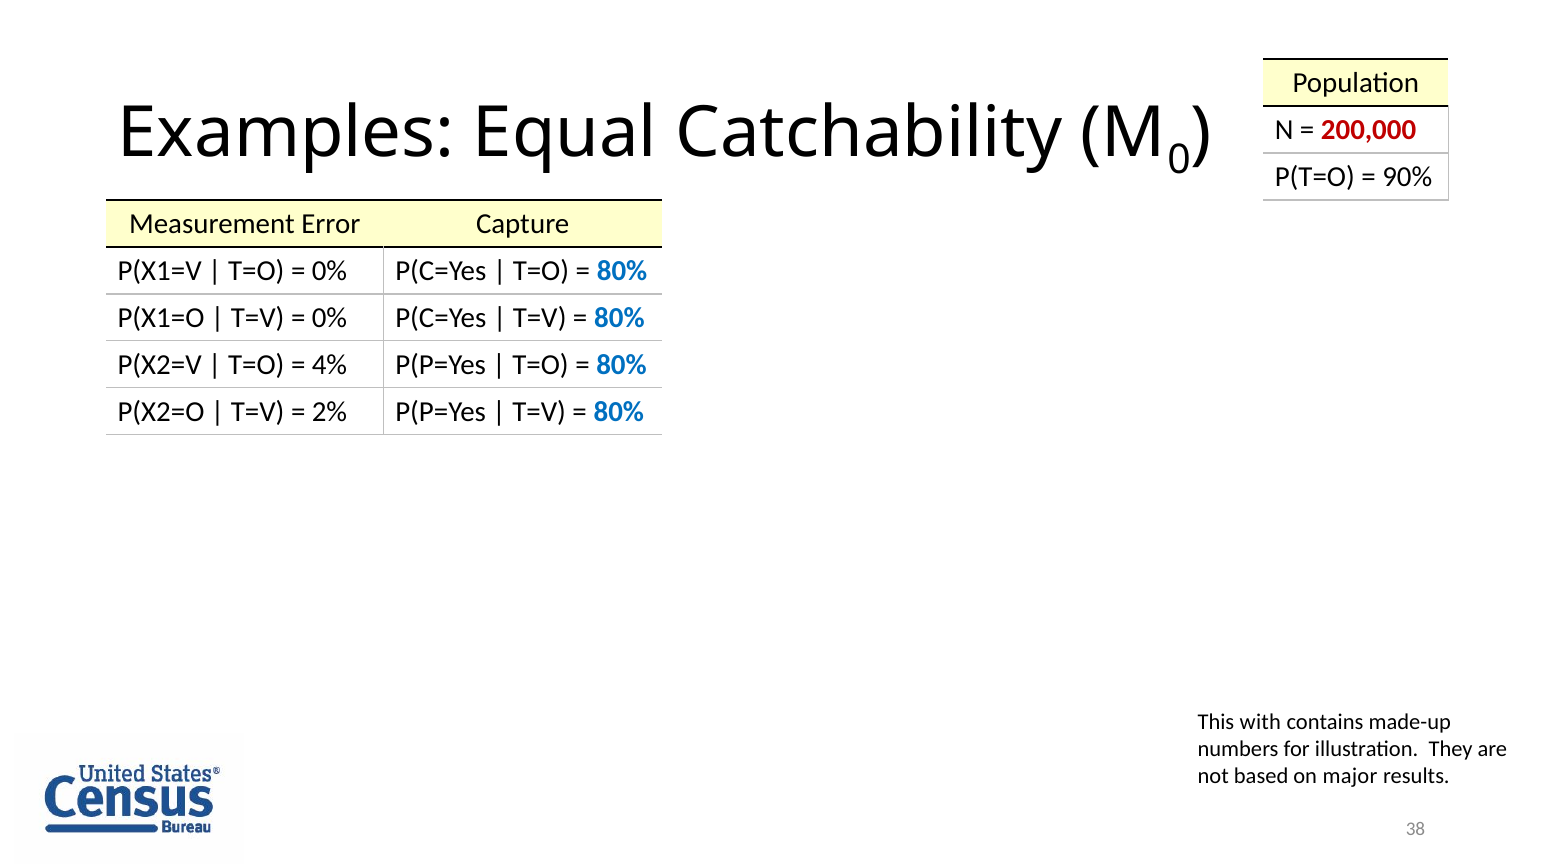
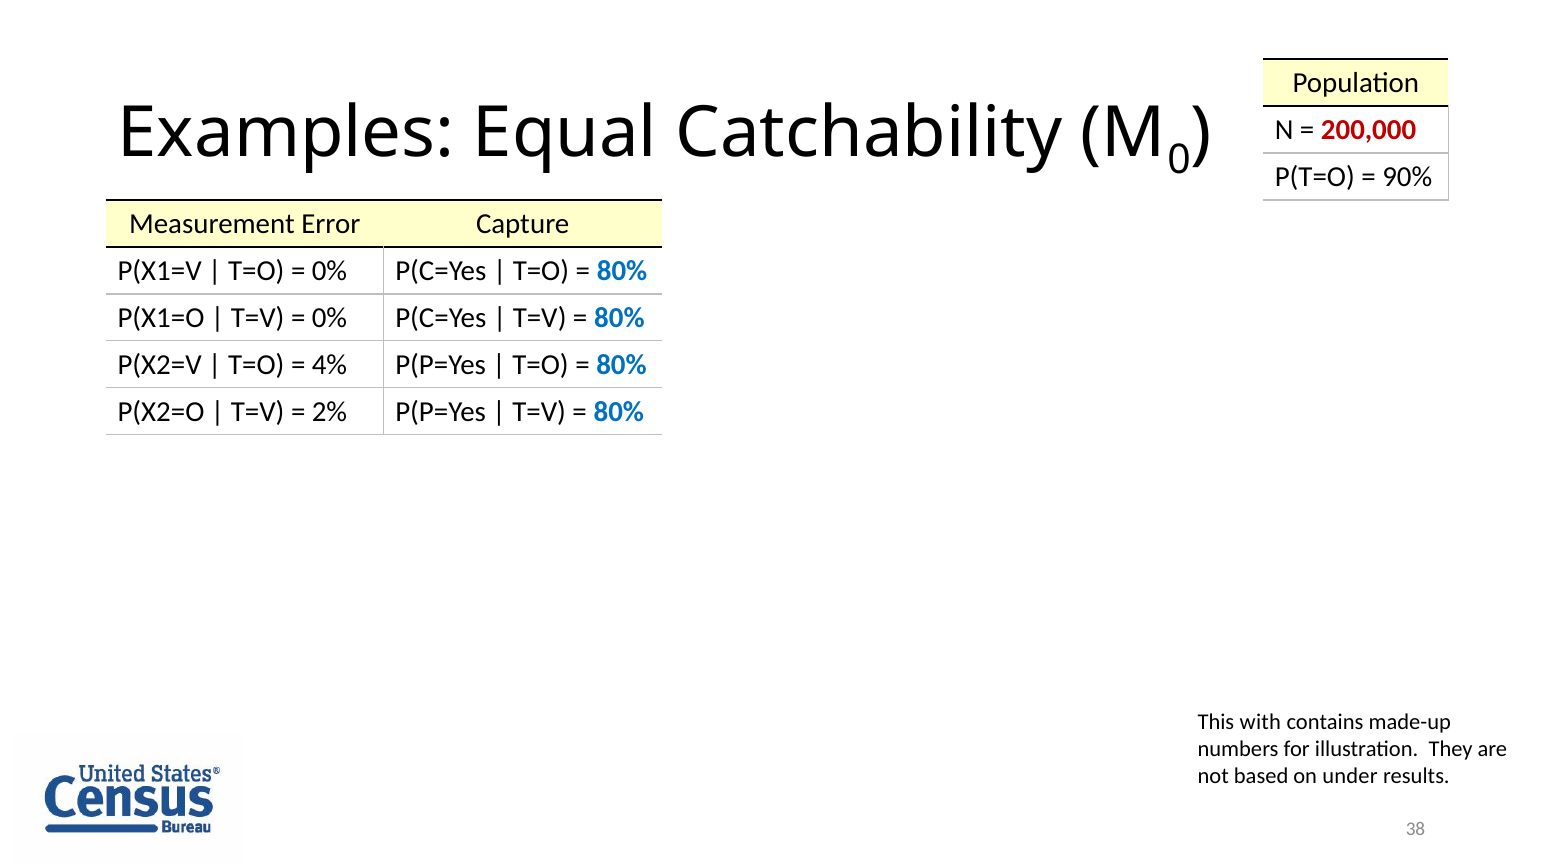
major: major -> under (1350, 776)
